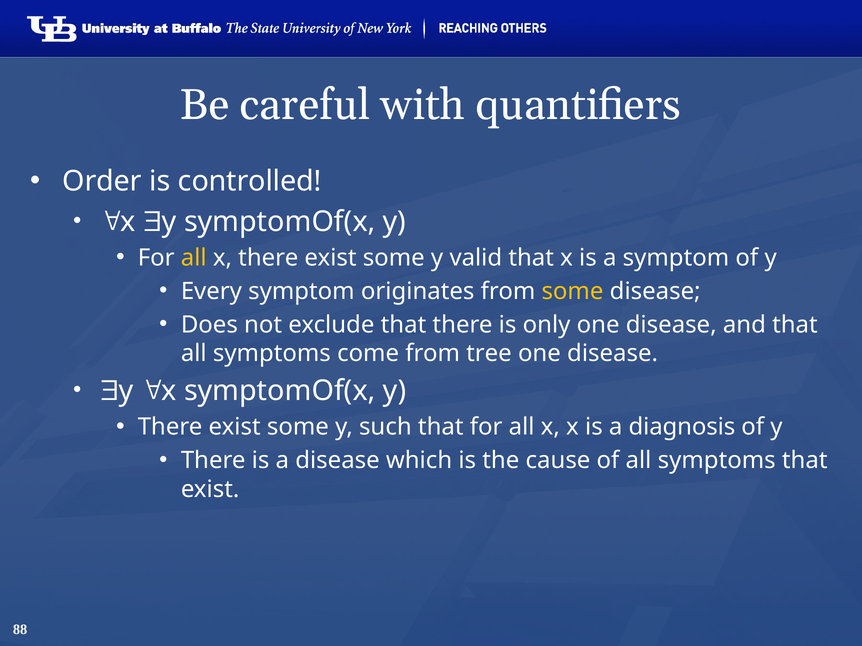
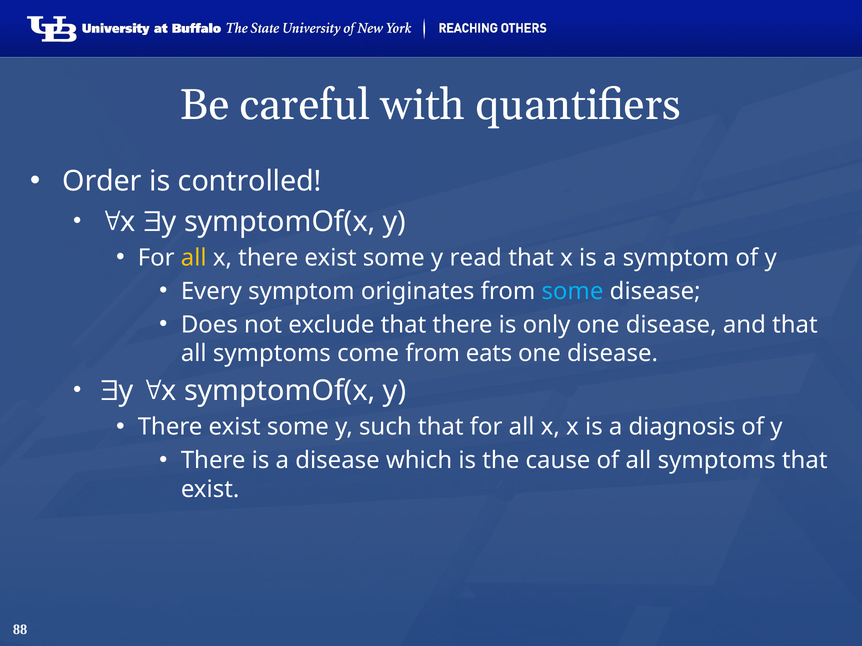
valid: valid -> read (476, 258)
some colour: yellow -> light blue (572, 291)
tree: tree -> eats (489, 354)
